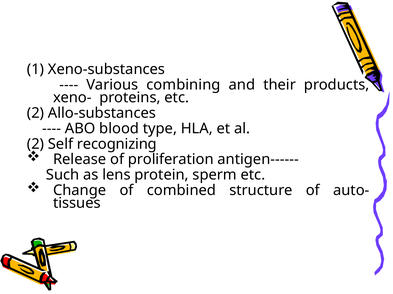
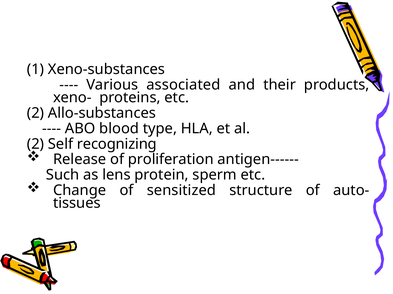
combining: combining -> associated (183, 85)
combined: combined -> sensitized (181, 191)
